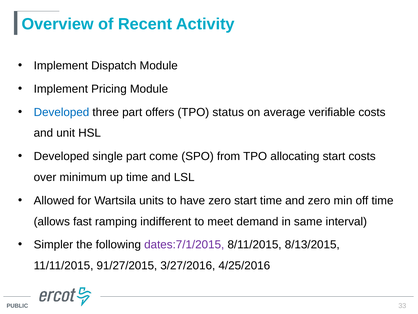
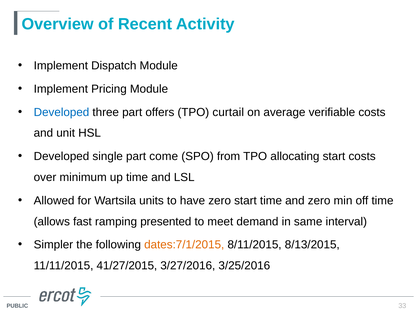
status: status -> curtail (228, 112)
indifferent: indifferent -> presented (166, 221)
dates:7/1/2015 colour: purple -> orange (184, 244)
91/27/2015: 91/27/2015 -> 41/27/2015 (127, 265)
4/25/2016: 4/25/2016 -> 3/25/2016 (244, 265)
